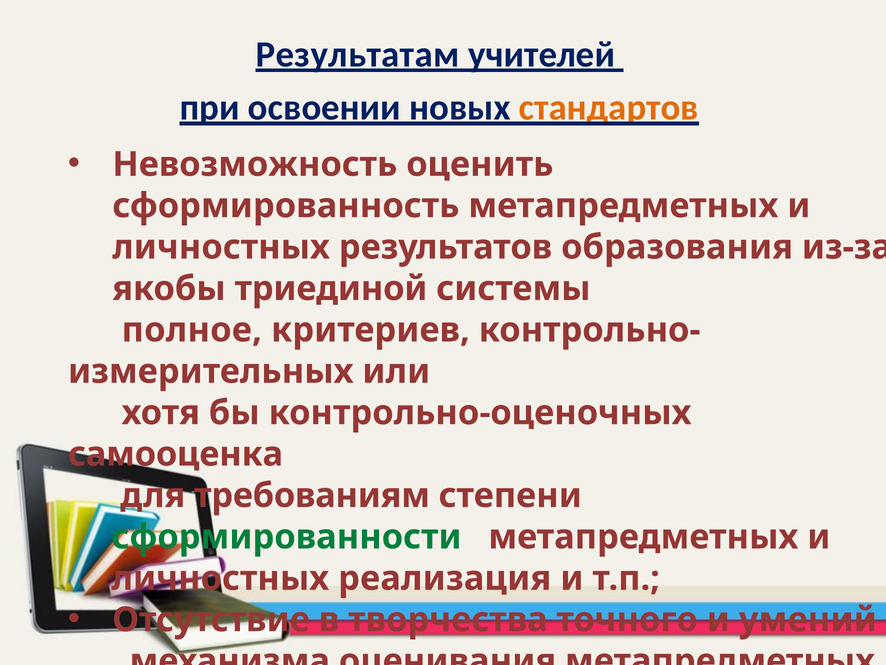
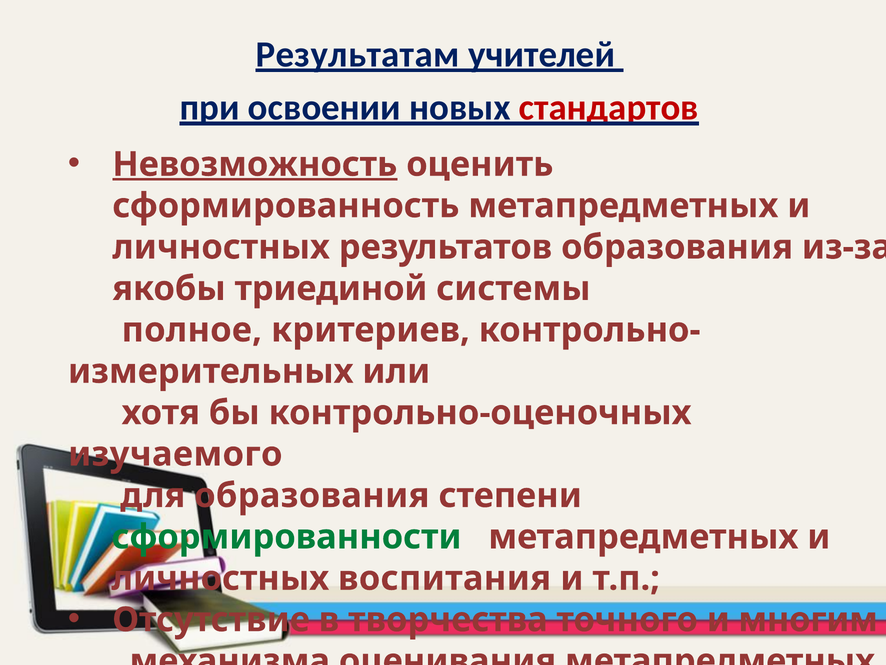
стандартов colour: orange -> red (609, 108)
Невозможность underline: none -> present (255, 164)
самооценка: самооценка -> изучаемого (175, 454)
для требованиям: требованиям -> образования (312, 495)
реализация: реализация -> воспитания (445, 578)
умений: умений -> многим (808, 619)
